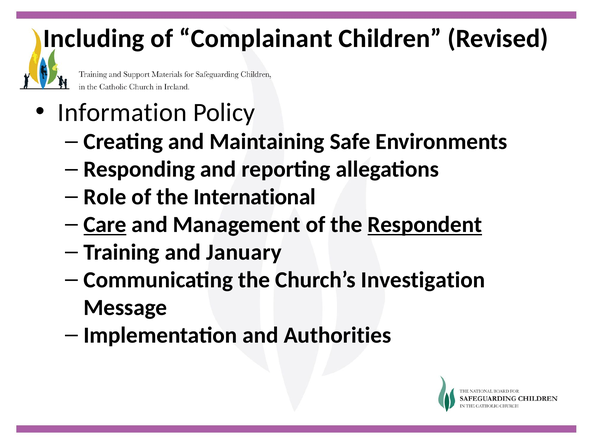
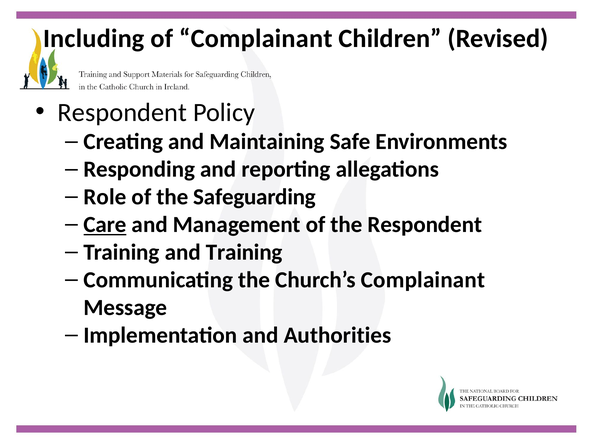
Information: Information -> Respondent (122, 112)
International: International -> Safeguarding (255, 197)
Respondent underline: present -> none (425, 225)
and January: January -> Training (244, 252)
Church’s Investigation: Investigation -> Complainant (423, 280)
